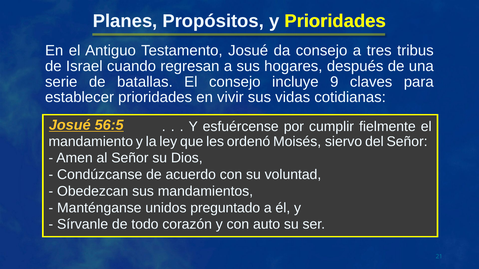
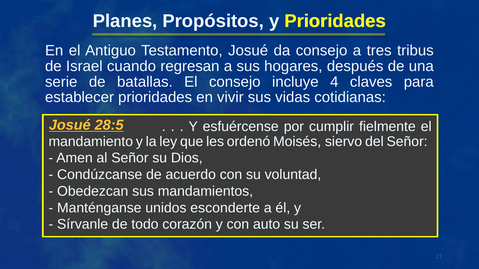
9: 9 -> 4 (334, 82)
56:5: 56:5 -> 28:5 (109, 125)
preguntado: preguntado -> esconderte (225, 208)
